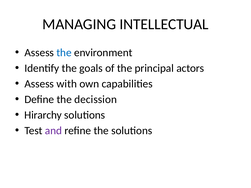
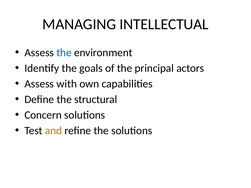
decission: decission -> structural (96, 100)
Hirarchy: Hirarchy -> Concern (43, 115)
and colour: purple -> orange (53, 131)
